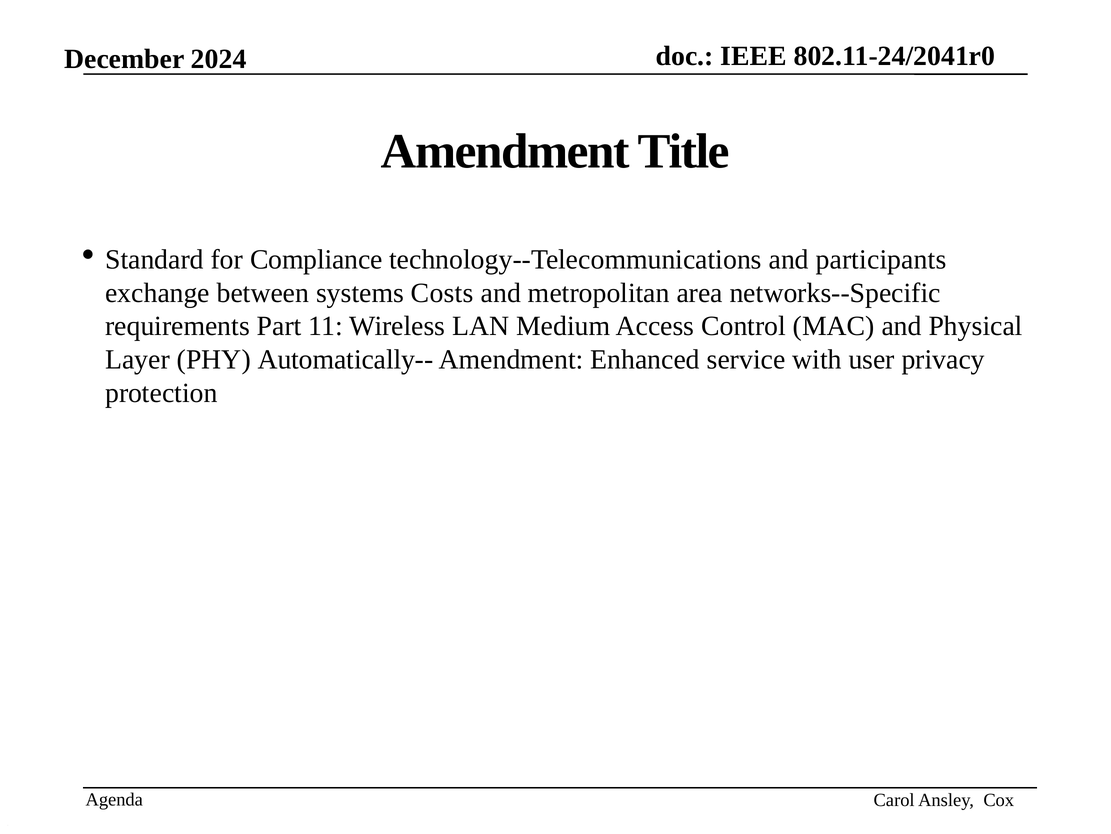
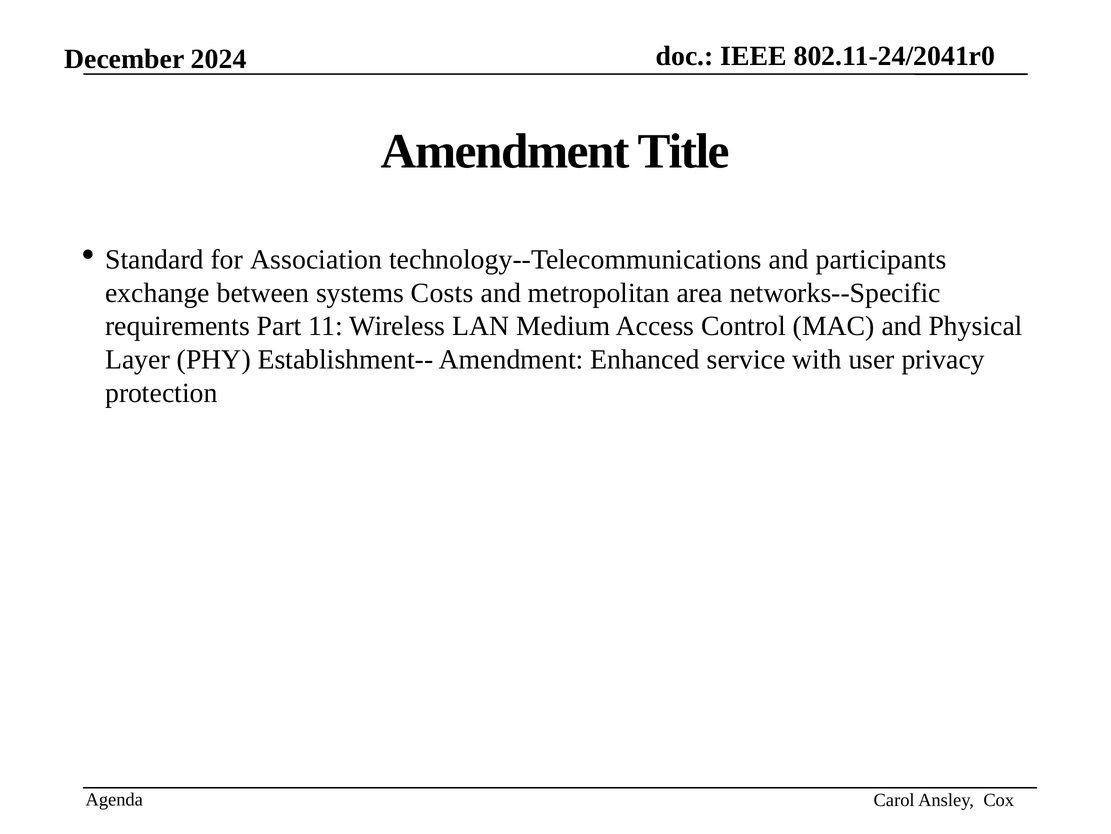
Compliance: Compliance -> Association (316, 259)
Automatically--: Automatically-- -> Establishment-- (345, 359)
